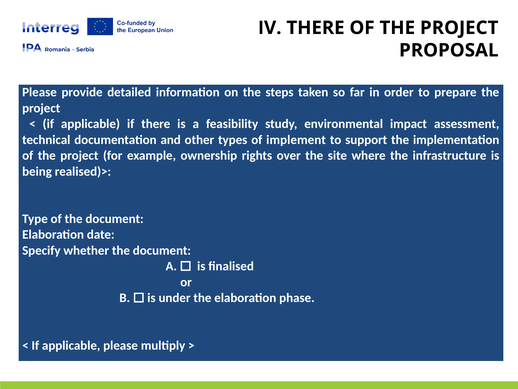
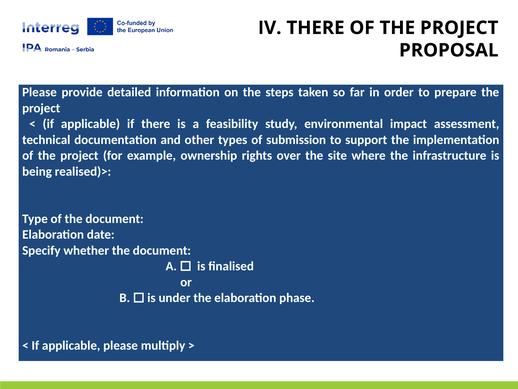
implement: implement -> submission (296, 140)
